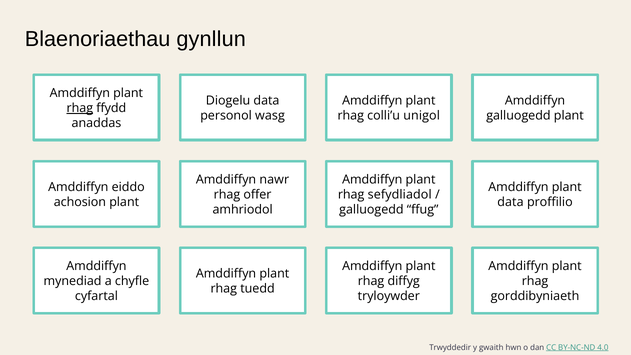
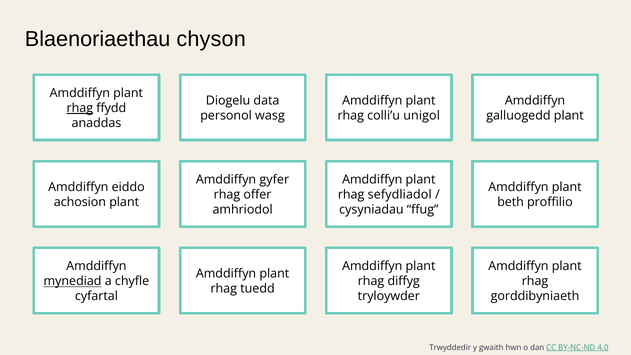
gynllun: gynllun -> chyson (211, 39)
nawr: nawr -> gyfer (274, 180)
data: data -> beth (511, 202)
galluogedd: galluogedd -> cysyniadau (371, 210)
mynediad underline: none -> present (73, 281)
